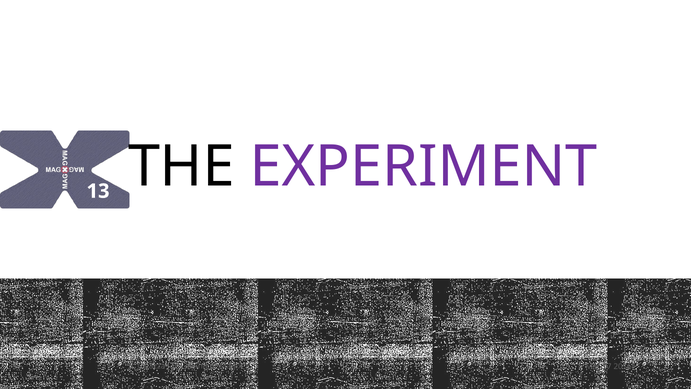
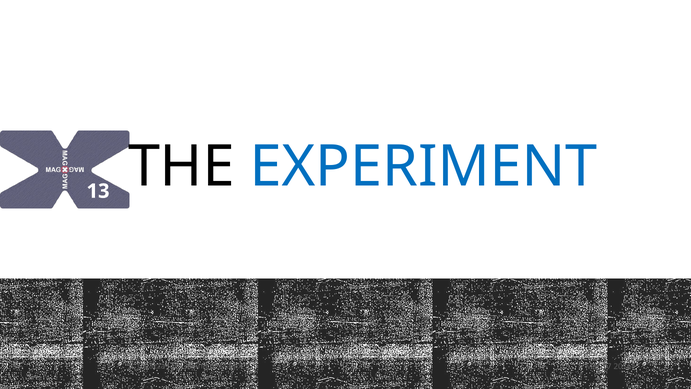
EXPERIMENT colour: purple -> blue (424, 167)
